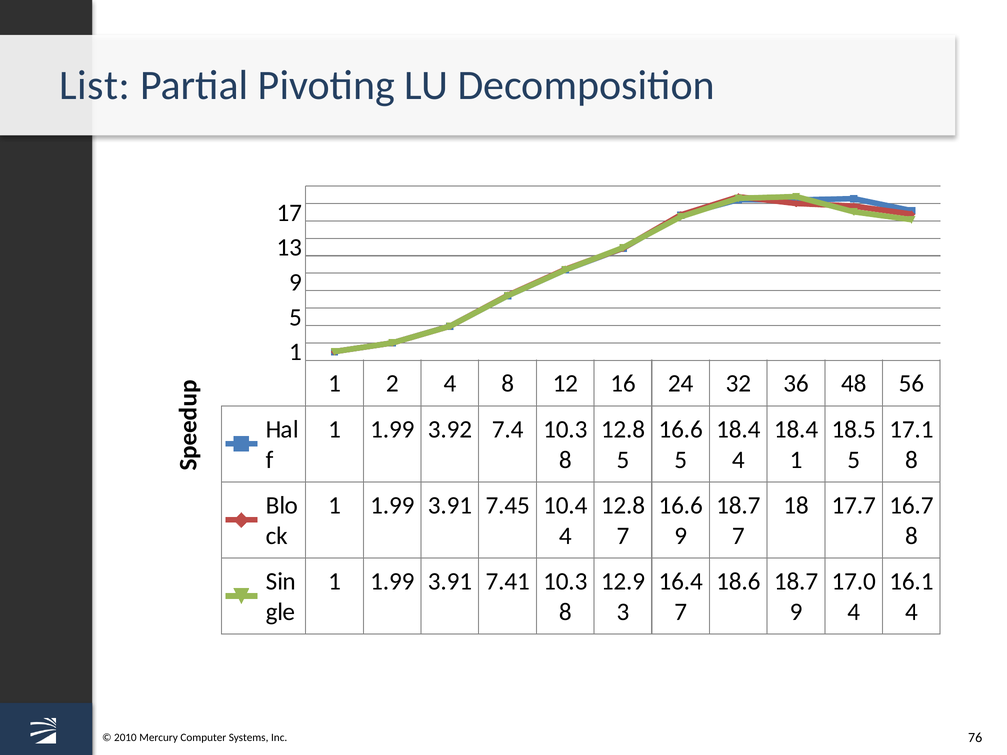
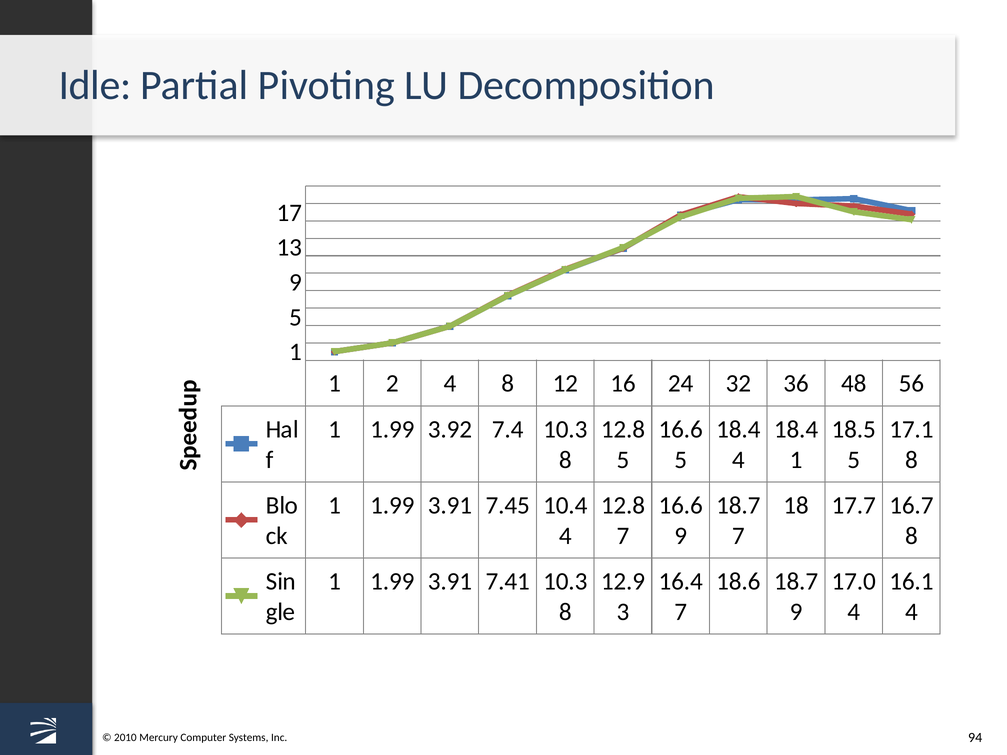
List: List -> Idle (95, 86)
76: 76 -> 94 (975, 738)
